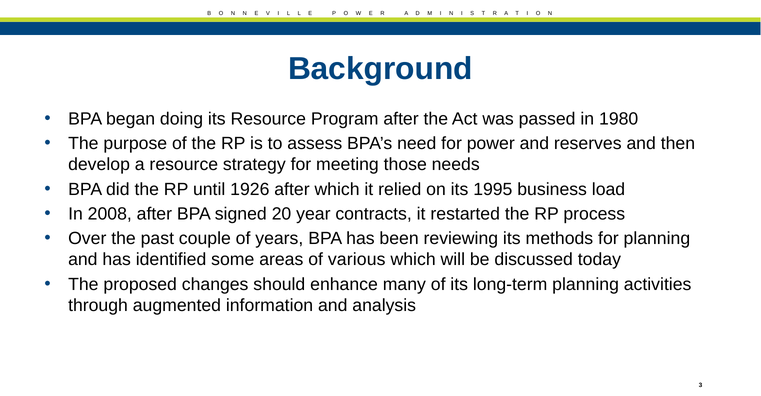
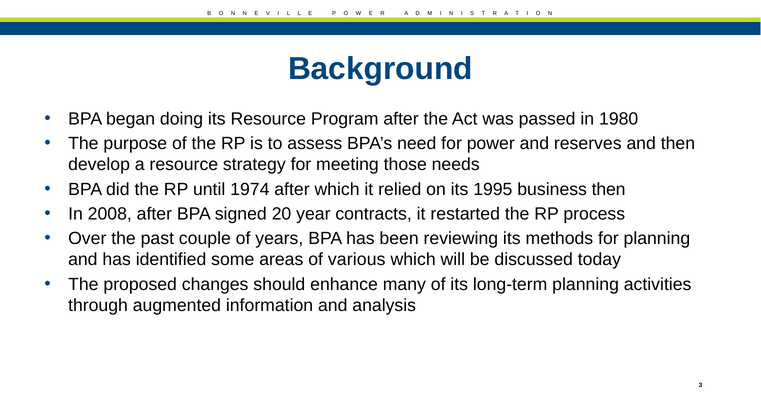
1926: 1926 -> 1974 (250, 189)
business load: load -> then (609, 189)
